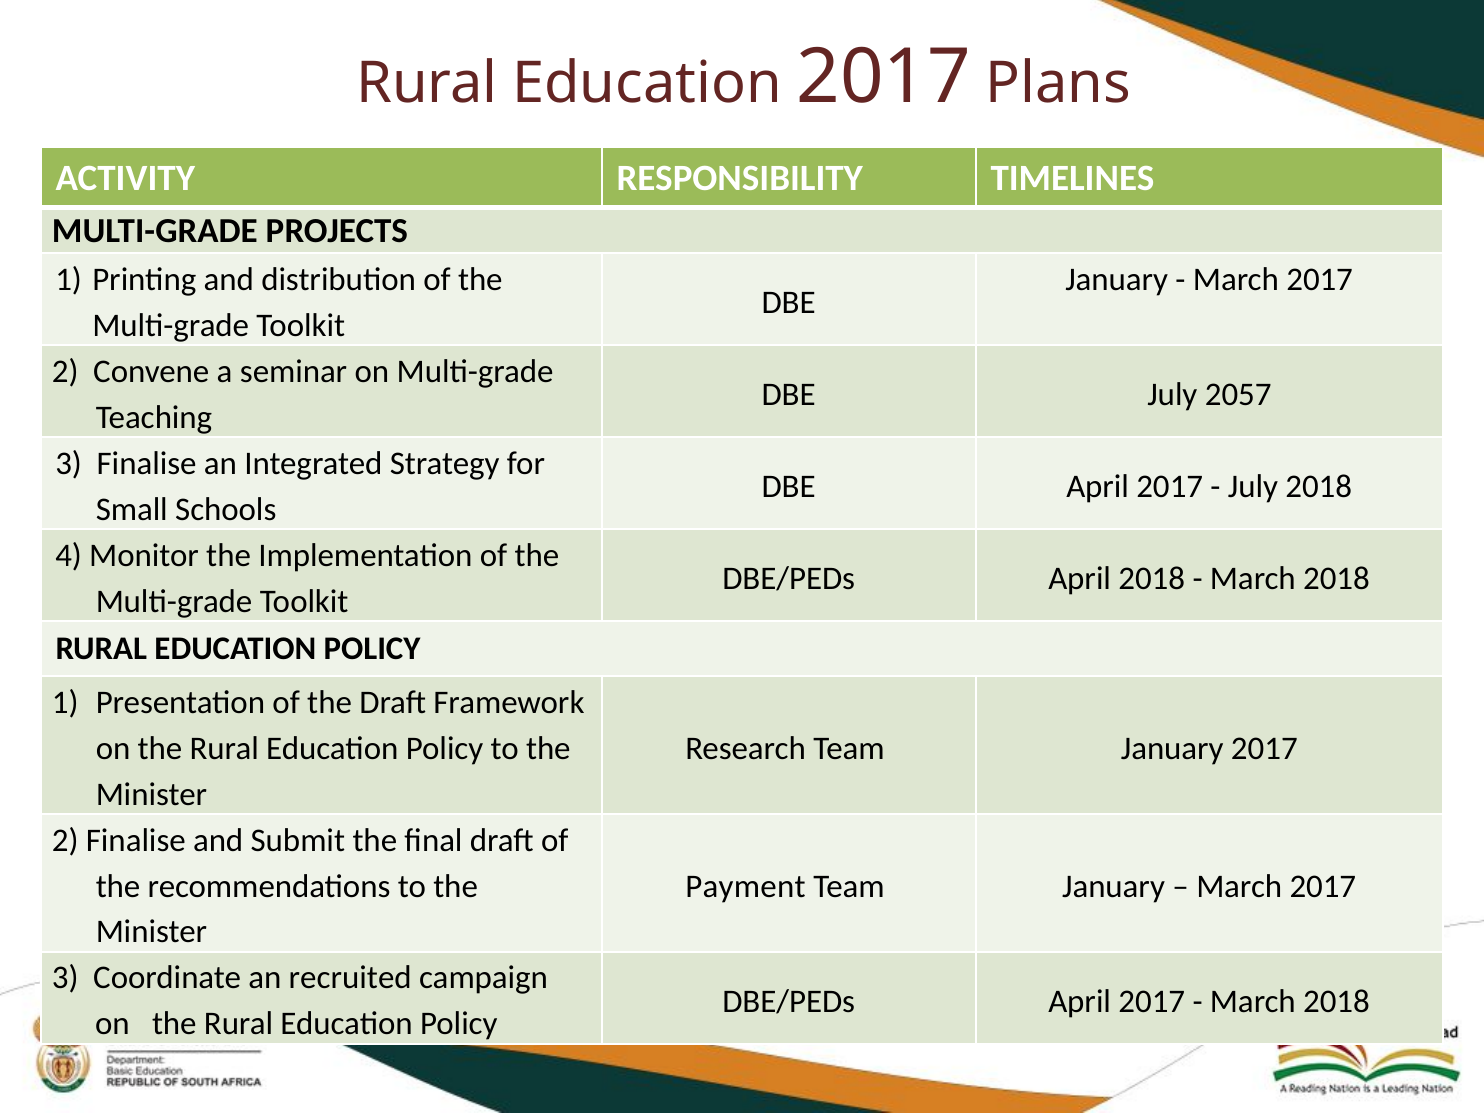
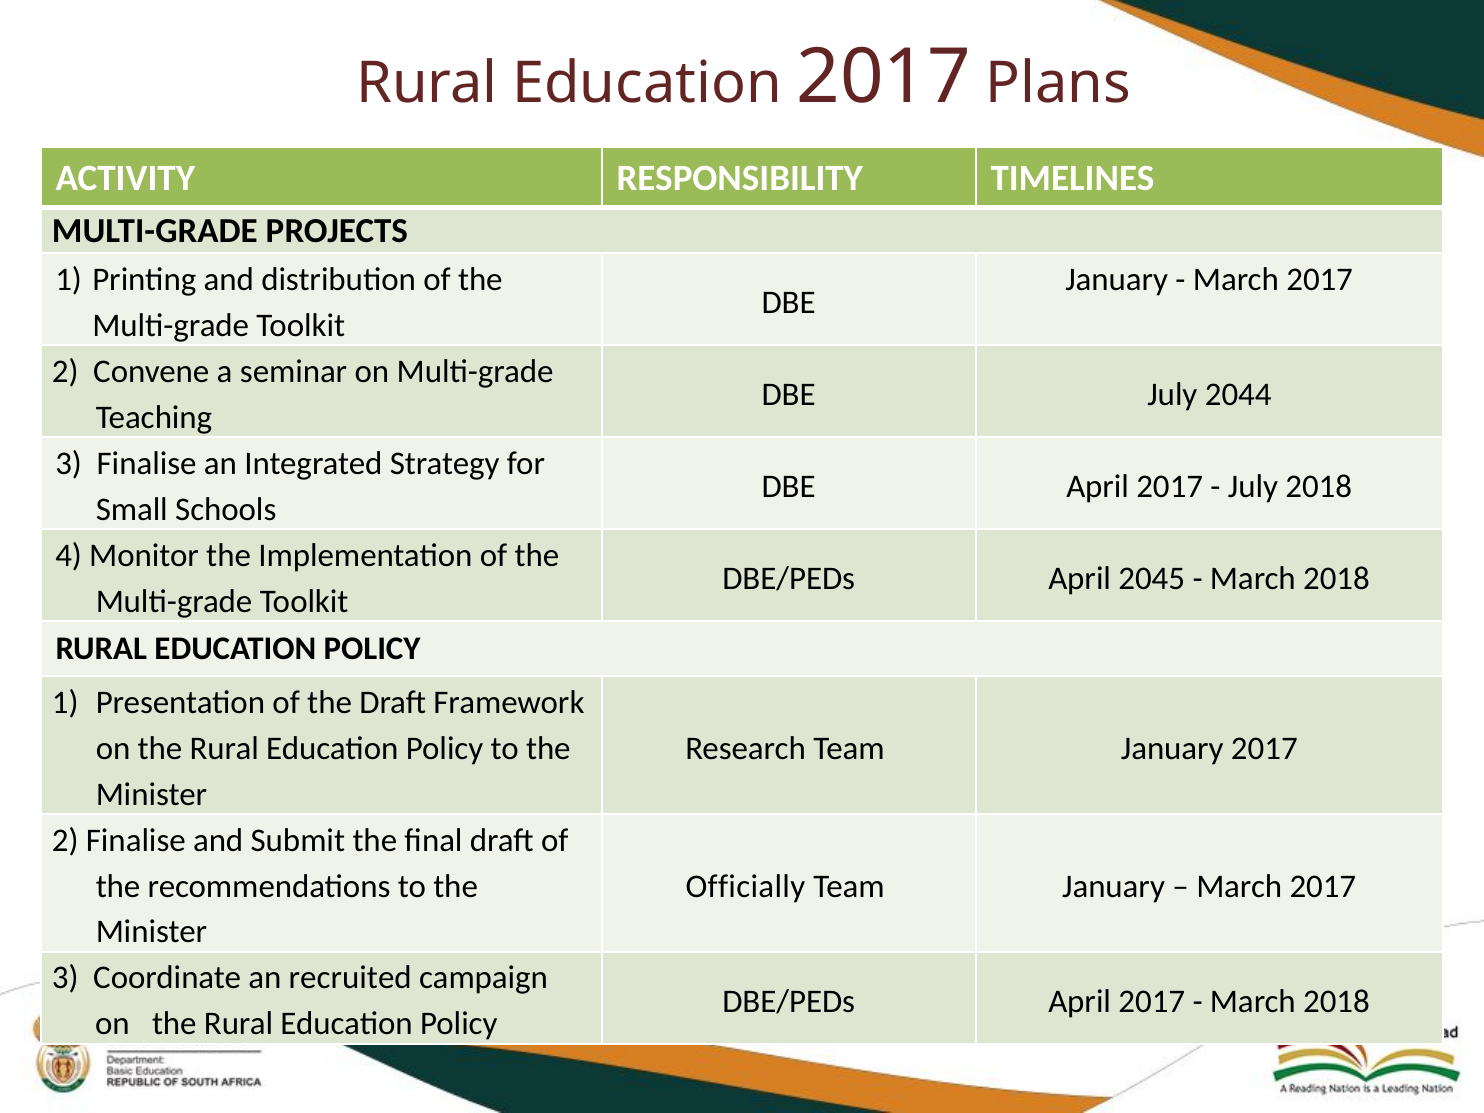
2057: 2057 -> 2044 (1238, 395)
April 2018: 2018 -> 2045 (1152, 579)
Payment: Payment -> Officially (745, 886)
